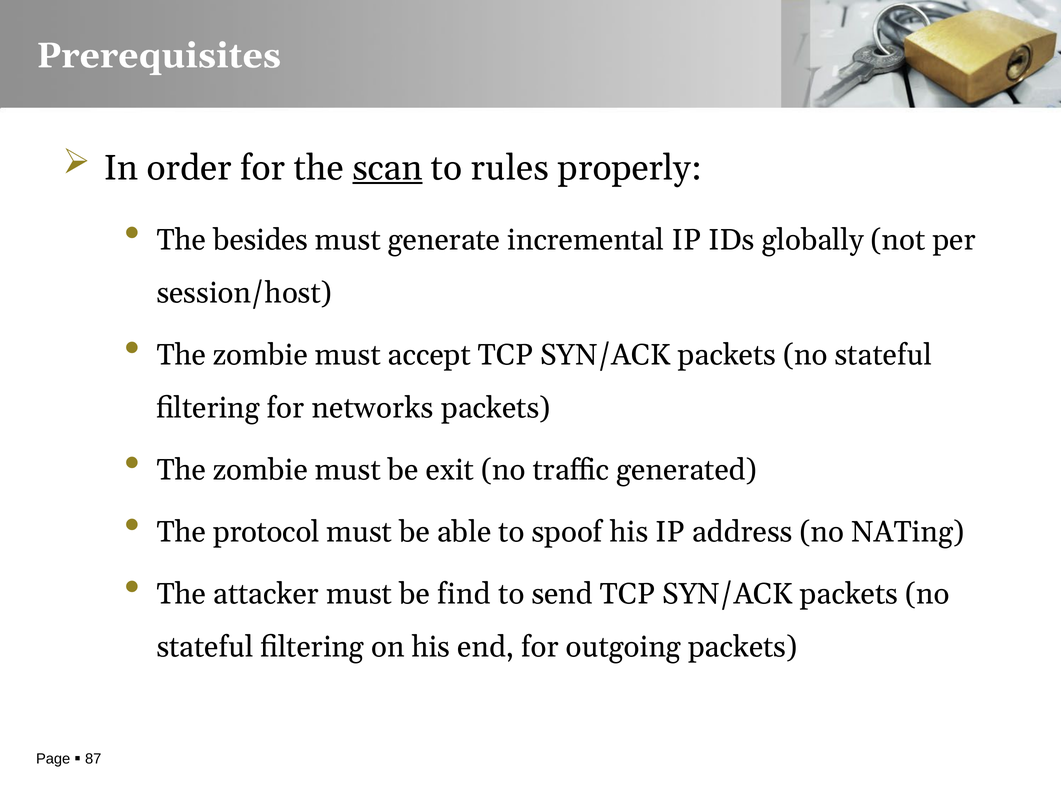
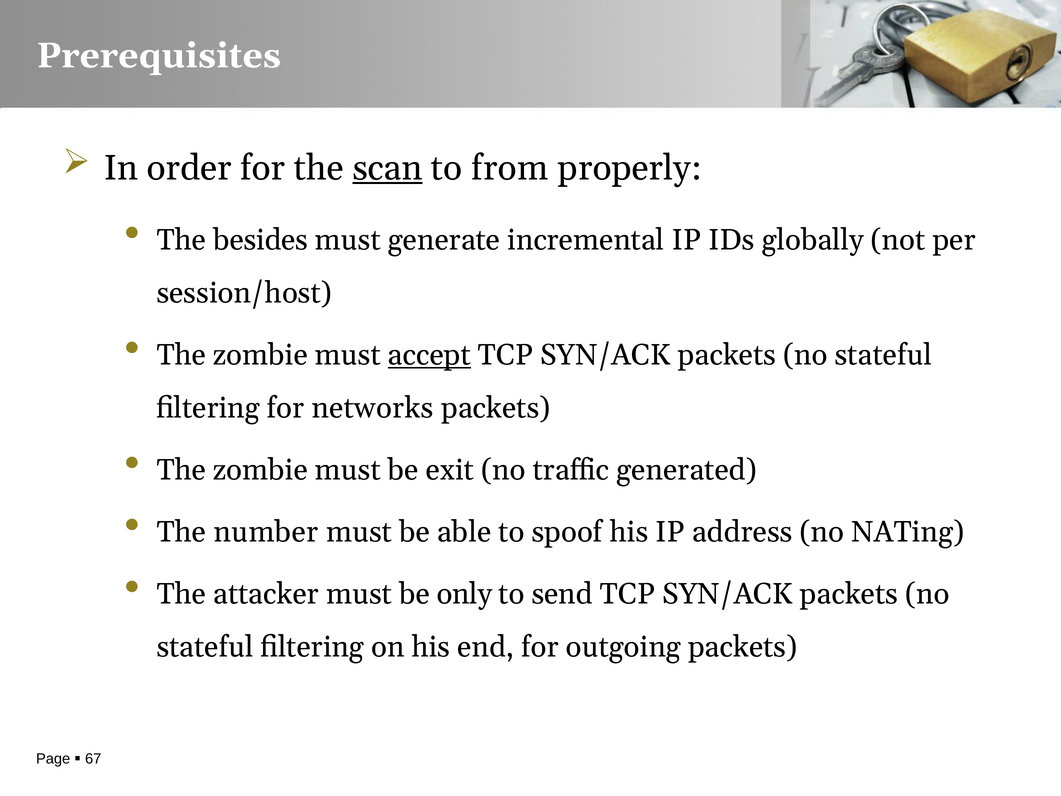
rules: rules -> from (510, 168)
accept underline: none -> present (429, 355)
protocol: protocol -> number (266, 532)
find: find -> only (464, 594)
87: 87 -> 67 (93, 759)
